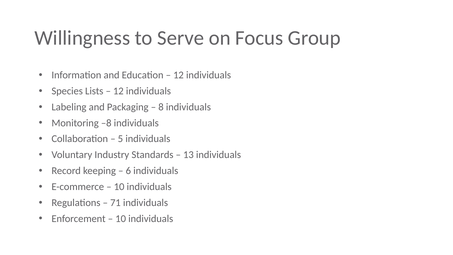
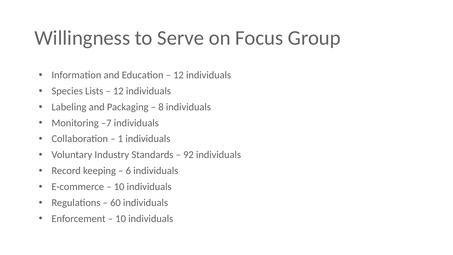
–8: –8 -> –7 (106, 123)
5: 5 -> 1 (120, 139)
13: 13 -> 92 (188, 155)
71: 71 -> 60 (115, 203)
